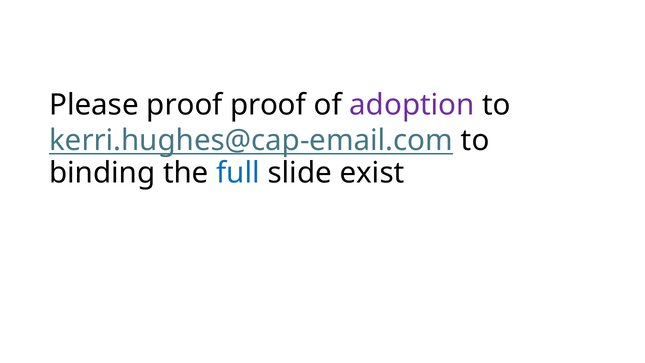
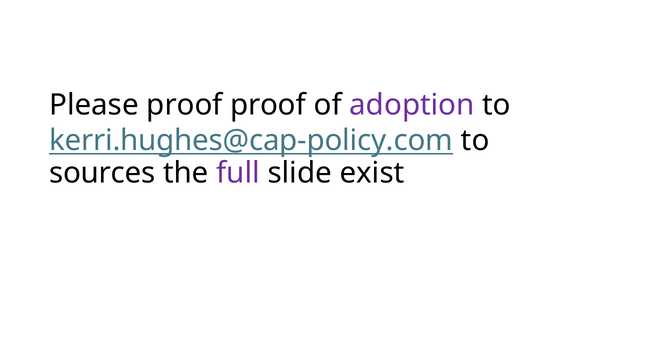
kerri.hughes@cap-email.com: kerri.hughes@cap-email.com -> kerri.hughes@cap-policy.com (251, 140)
binding: binding -> sources (102, 173)
full colour: blue -> purple (238, 173)
